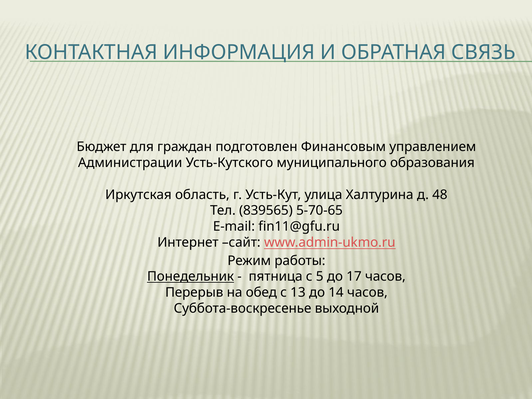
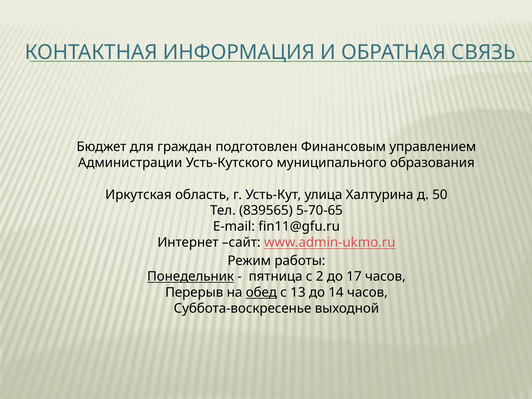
48: 48 -> 50 (440, 195)
5: 5 -> 2 (320, 277)
обед underline: none -> present (261, 293)
